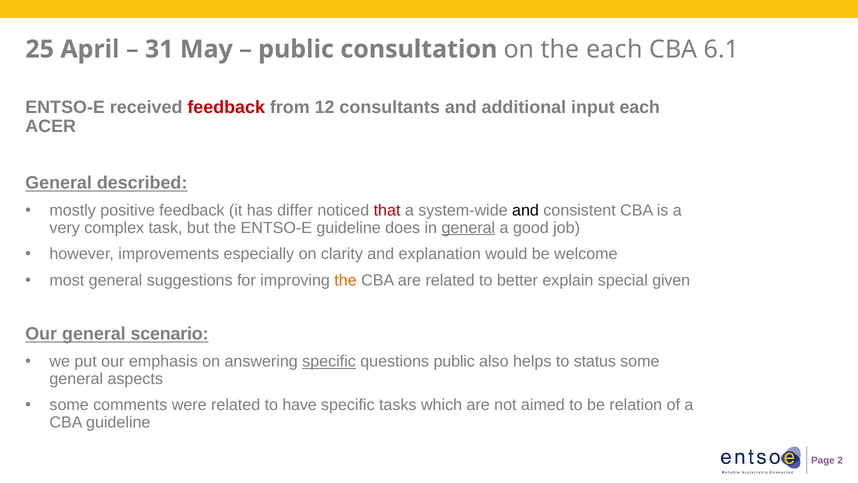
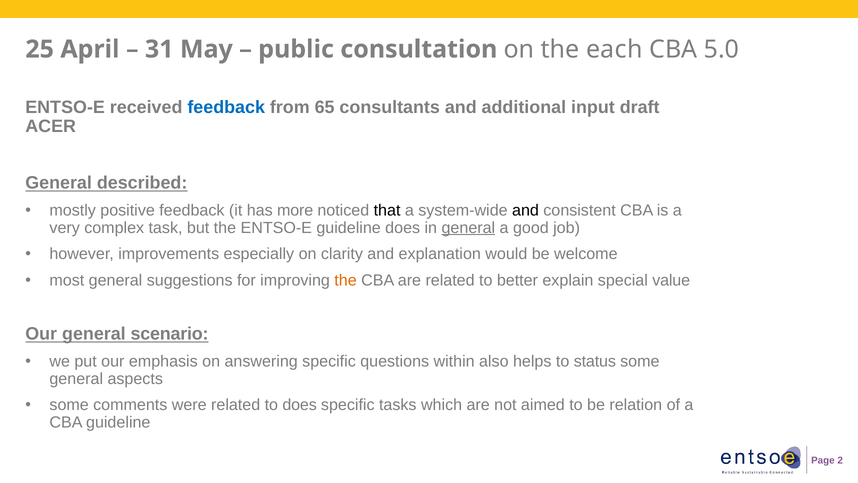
6.1: 6.1 -> 5.0 (721, 49)
feedback colour: red -> blue (226, 107)
12: 12 -> 65 (325, 107)
input each: each -> draft (640, 107)
differ: differ -> more (295, 210)
that colour: red -> black (387, 210)
given: given -> value (671, 280)
specific underline: present -> none (329, 361)
questions public: public -> within (454, 361)
to have: have -> does (300, 405)
